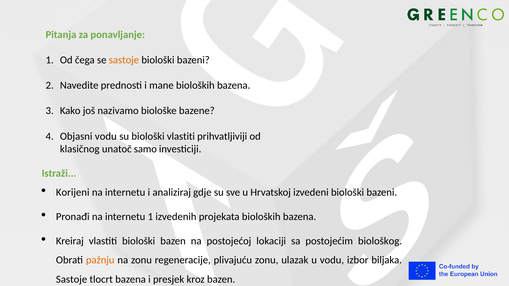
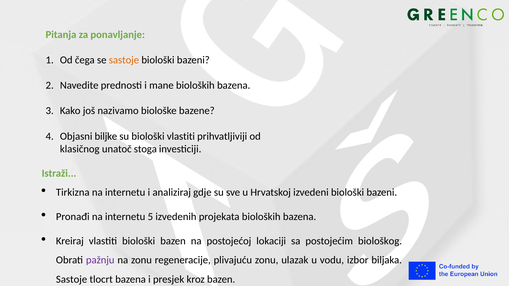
Objasni vodu: vodu -> biljke (106, 136)
samo: samo -> stoga (145, 149)
Korijeni: Korijeni -> Tirkizna (73, 193)
internetu 1: 1 -> 5 (150, 217)
pažnju colour: orange -> purple (100, 260)
